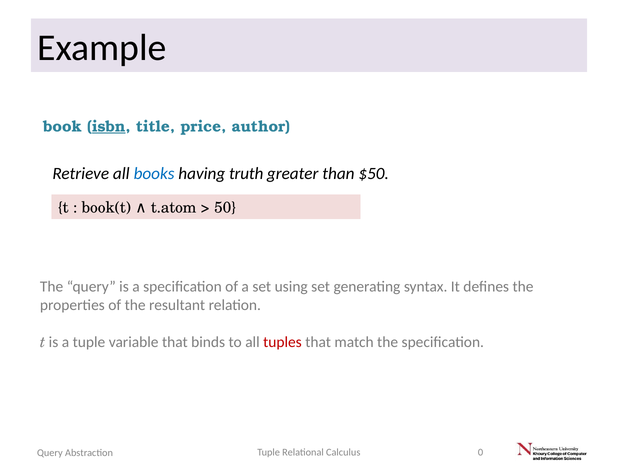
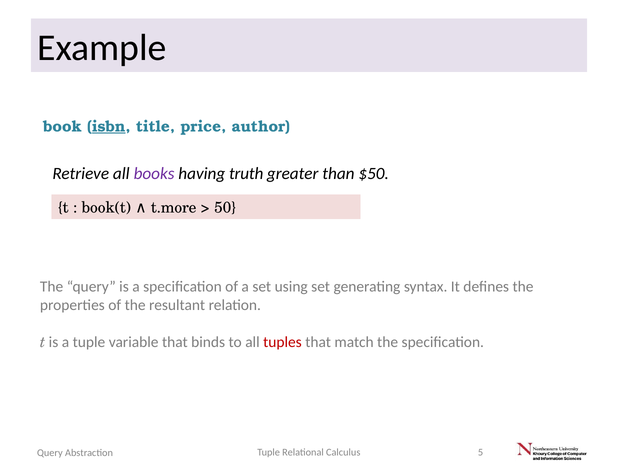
books colour: blue -> purple (154, 174)
t.atom: t.atom -> t.more (174, 208)
0: 0 -> 5 (481, 453)
